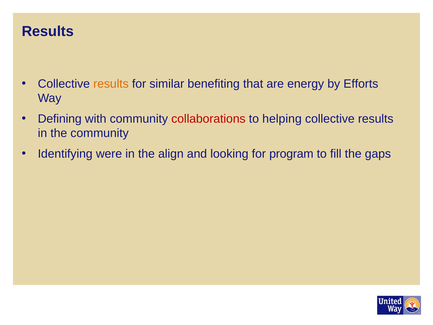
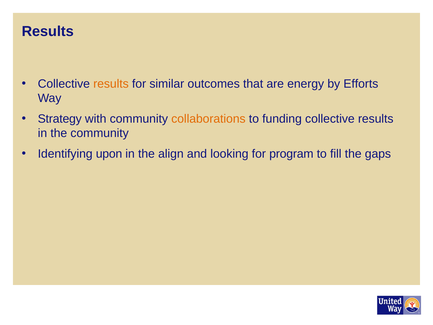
benefiting: benefiting -> outcomes (214, 84)
Defining: Defining -> Strategy (60, 119)
collaborations colour: red -> orange (208, 119)
helping: helping -> funding (282, 119)
were: were -> upon (109, 154)
